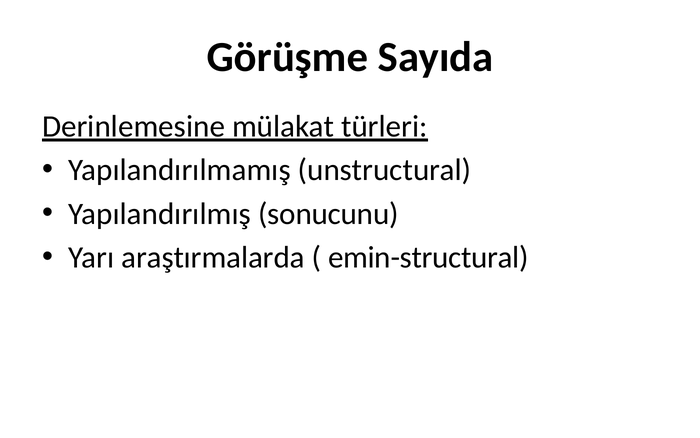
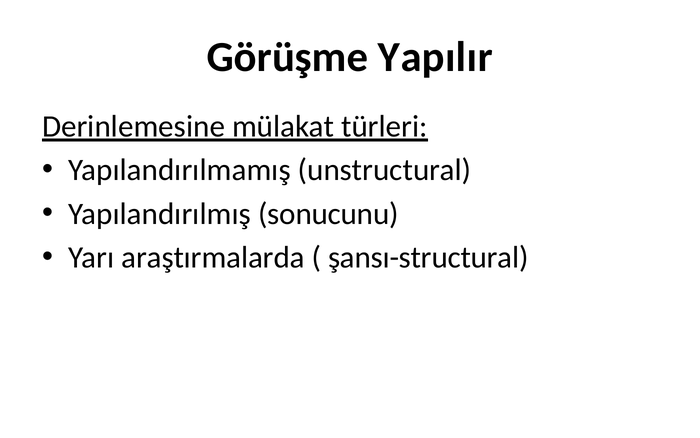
Sayıda: Sayıda -> Yapılır (435, 57)
emin-structural: emin-structural -> şansı-structural (428, 257)
